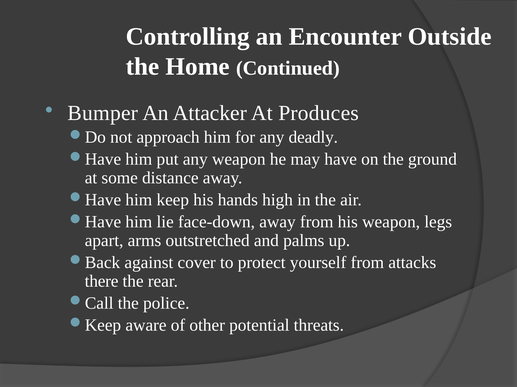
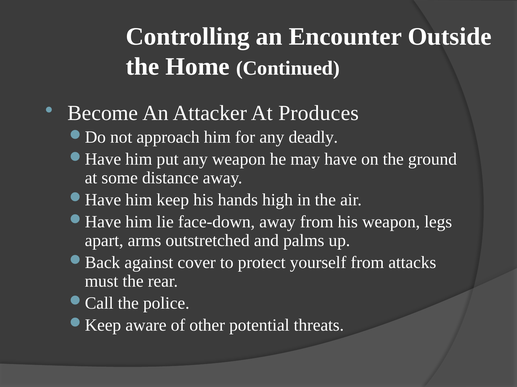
Bumper: Bumper -> Become (103, 113)
there: there -> must (102, 282)
